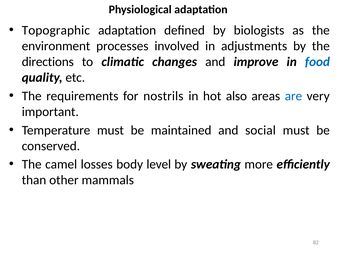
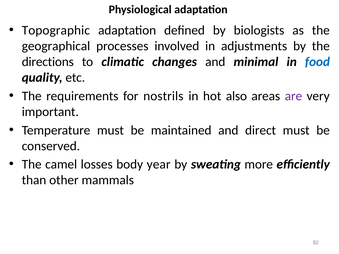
environment: environment -> geographical (56, 46)
improve: improve -> minimal (256, 62)
are colour: blue -> purple (293, 96)
social: social -> direct (261, 130)
level: level -> year (159, 165)
